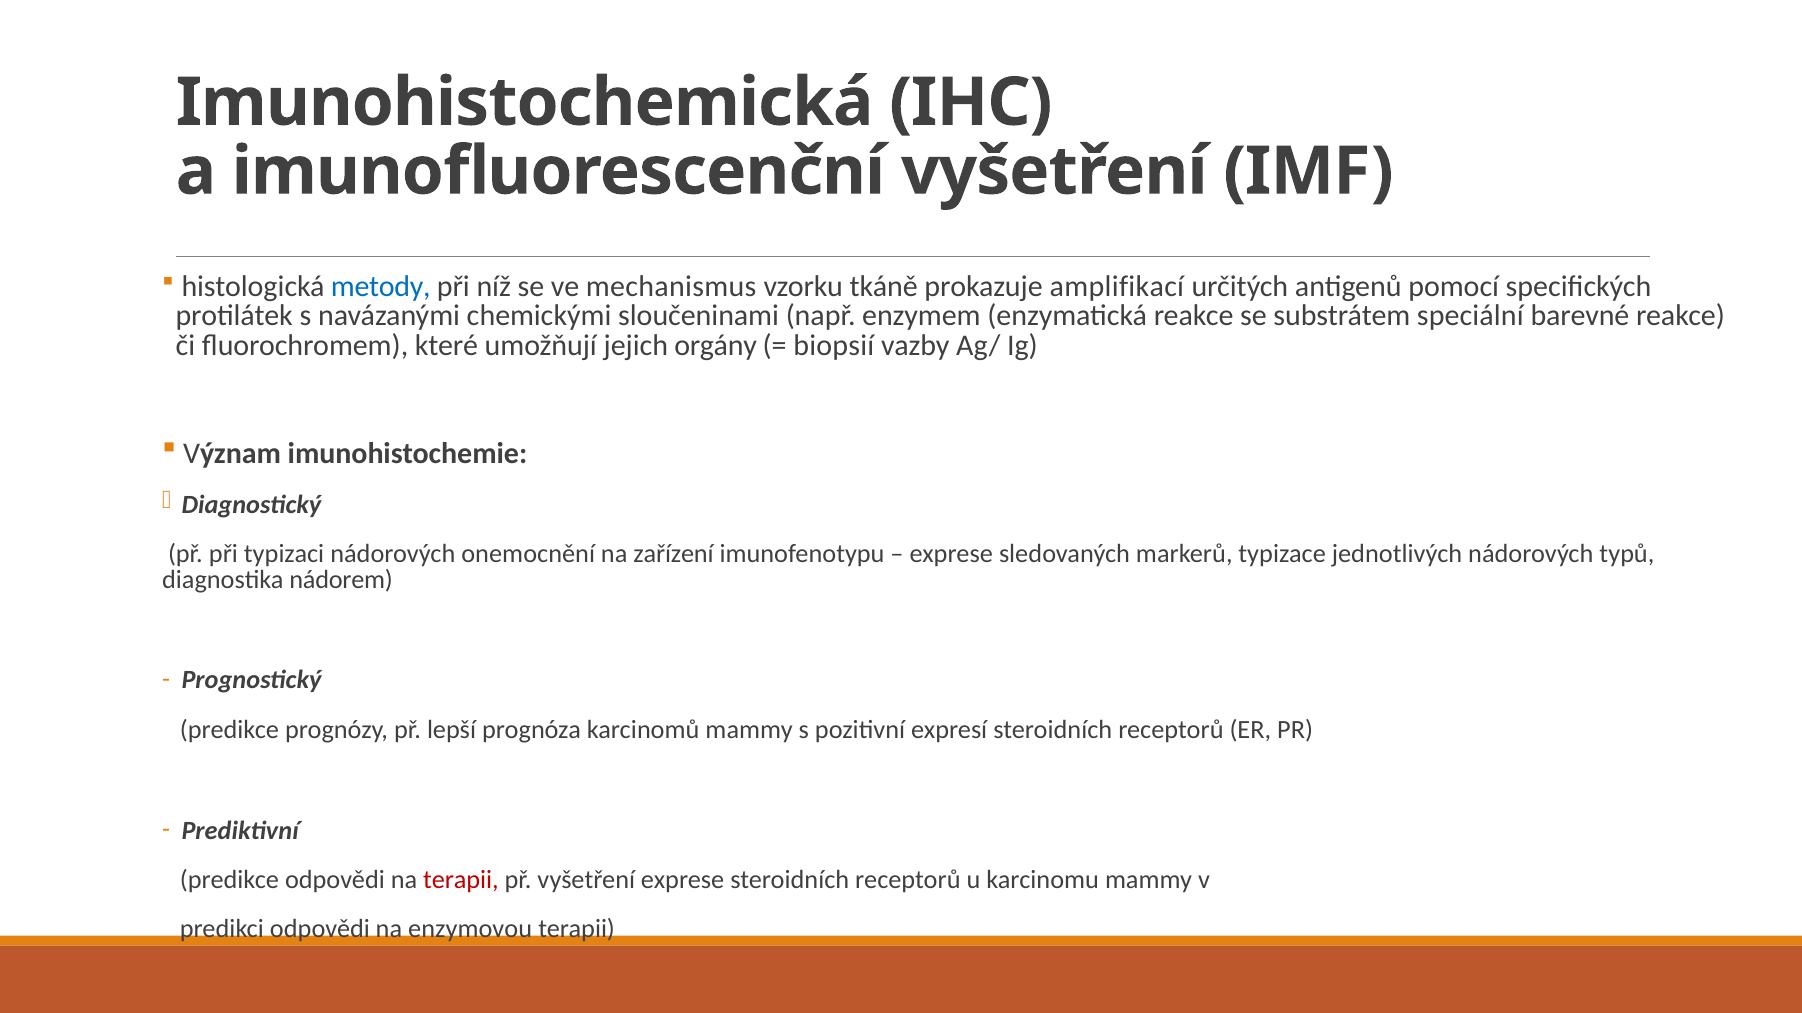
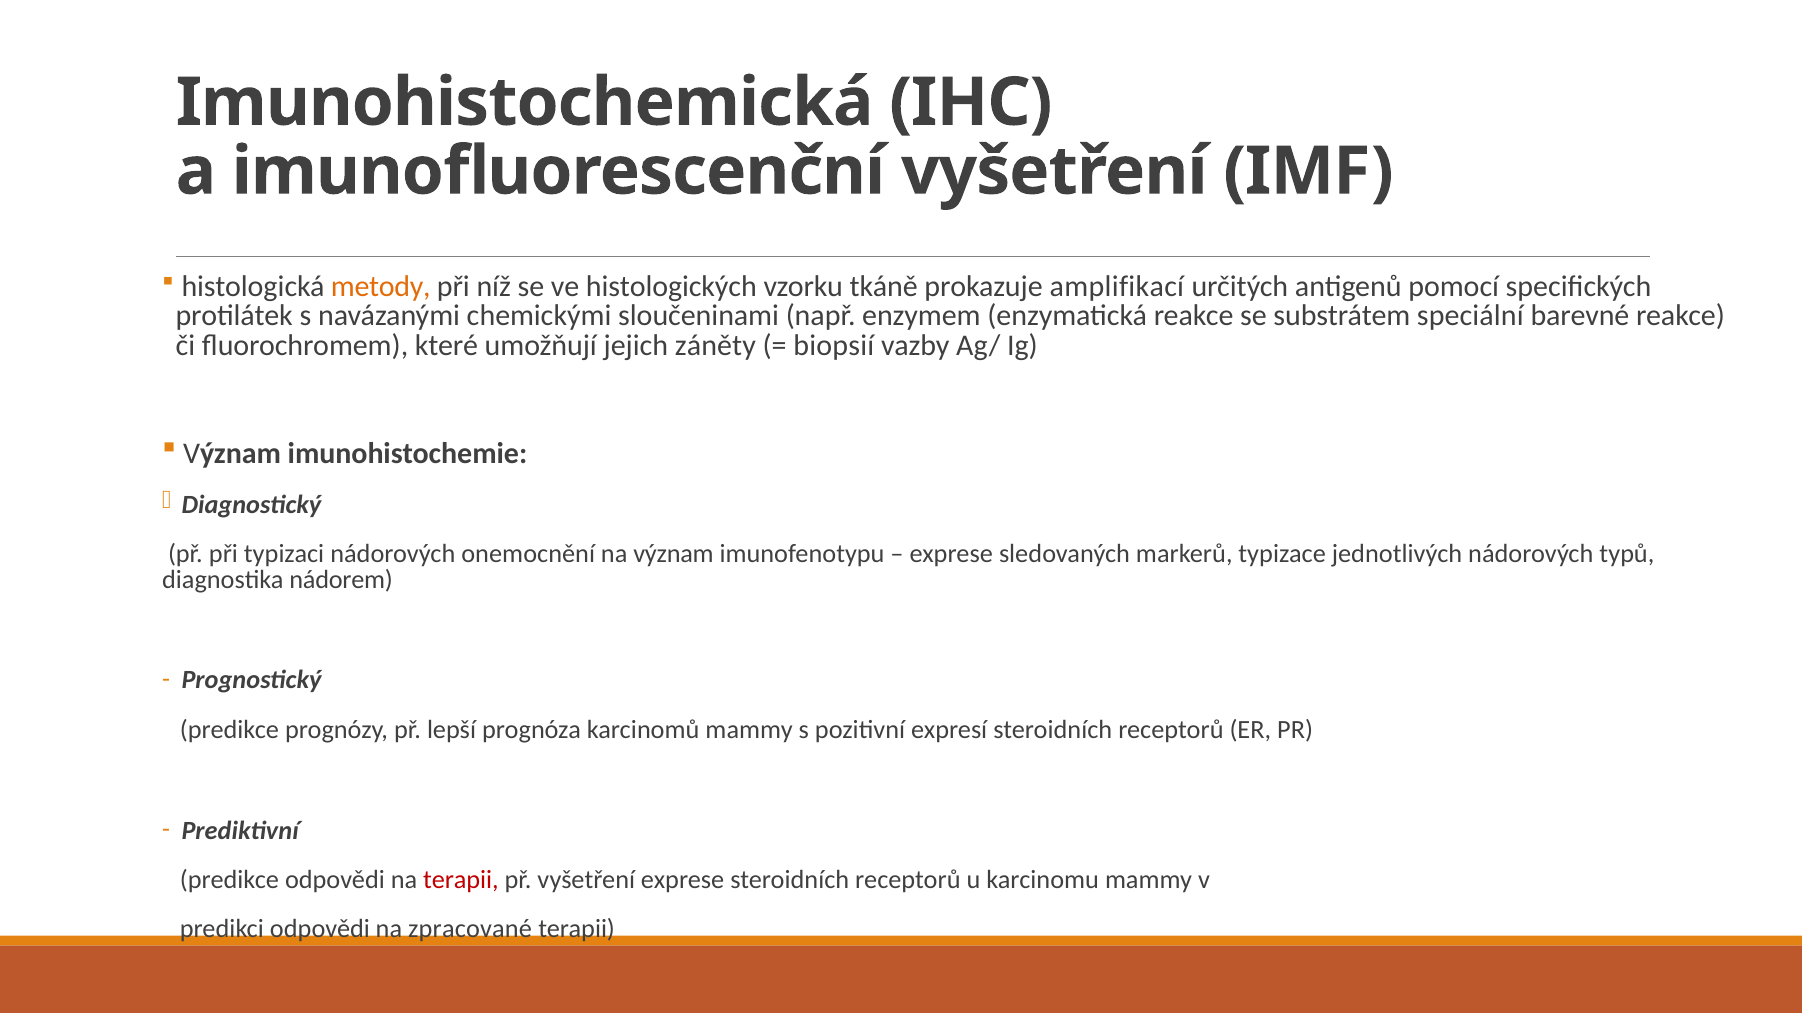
metody colour: blue -> orange (381, 287)
mechanismus: mechanismus -> histologických (671, 287)
orgány: orgány -> záněty (715, 345)
na zařízení: zařízení -> význam (674, 554)
enzymovou: enzymovou -> zpracované (470, 929)
